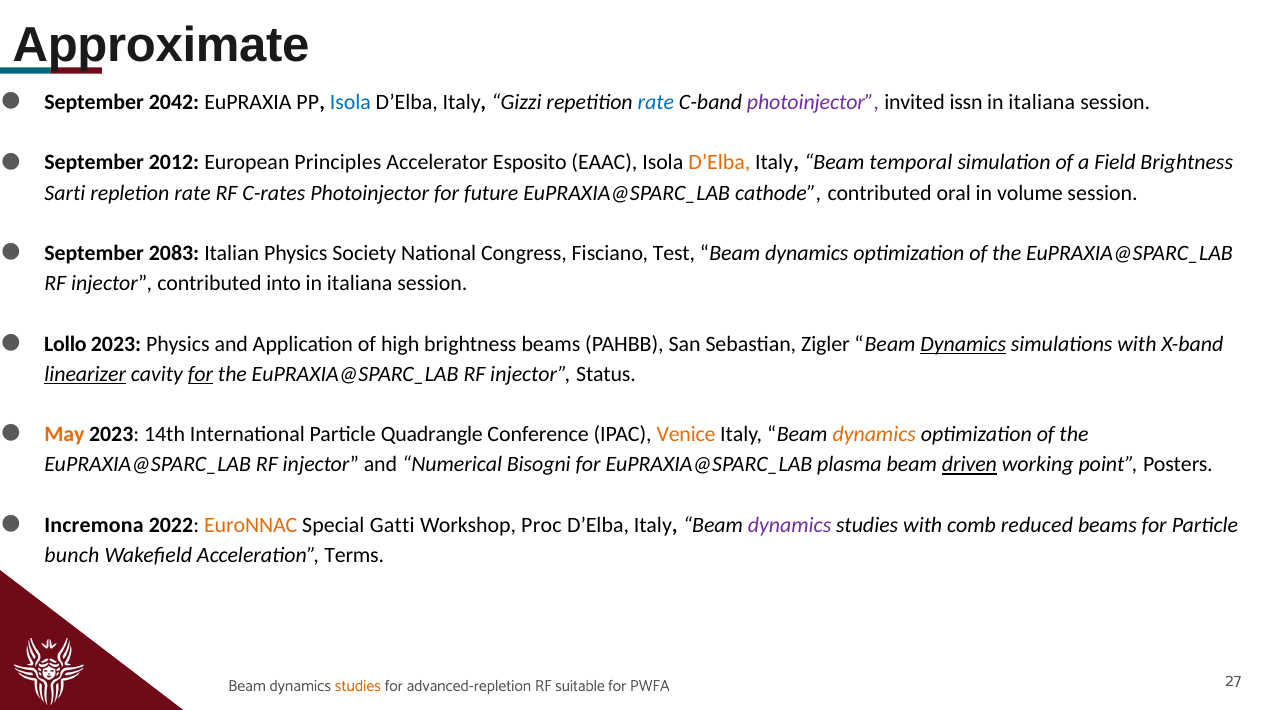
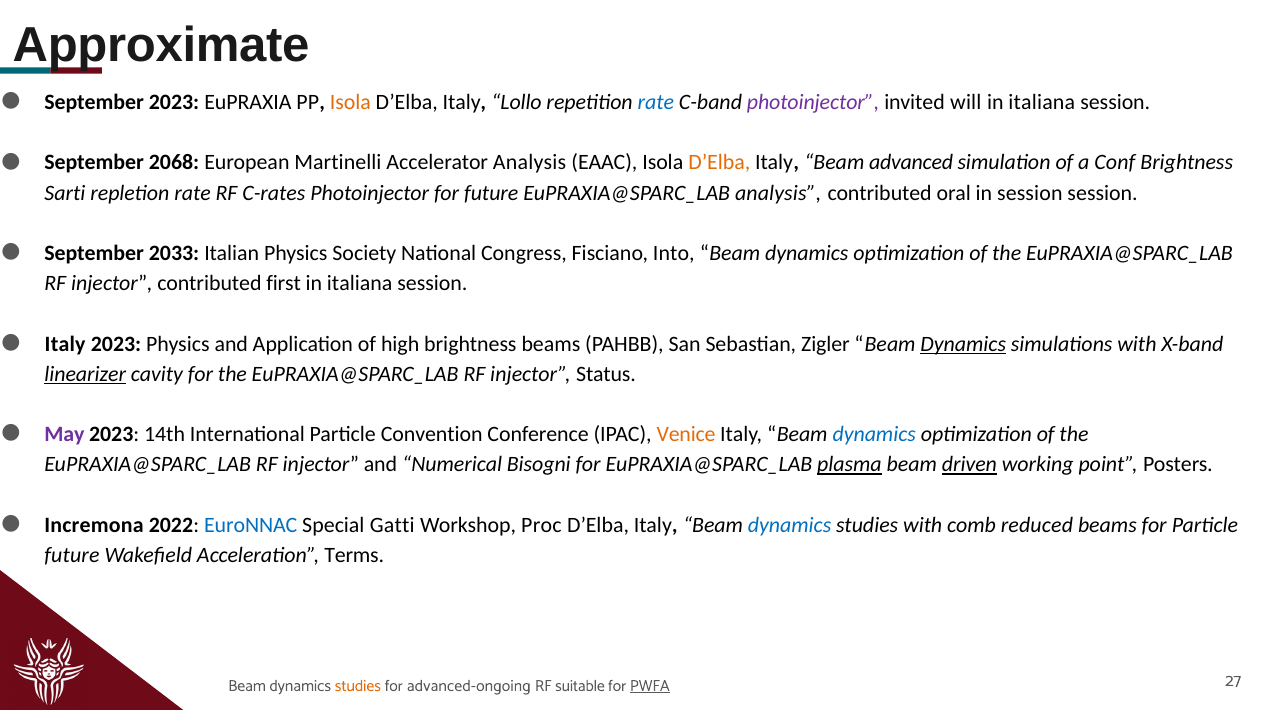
September 2042: 2042 -> 2023 (174, 102)
Isola colour: blue -> orange (350, 102)
Gizzi: Gizzi -> Lollo (517, 102)
issn: issn -> will (966, 102)
2012: 2012 -> 2068 (174, 163)
Principles: Principles -> Martinelli (338, 163)
Accelerator Esposito: Esposito -> Analysis (530, 163)
temporal: temporal -> advanced (911, 163)
Field: Field -> Conf (1115, 163)
EuPRAXIA@SPARC_LAB cathode: cathode -> analysis (778, 193)
in volume: volume -> session (1030, 193)
2083: 2083 -> 2033 (174, 253)
Test: Test -> Into (674, 253)
into: into -> first (284, 283)
Lollo: Lollo -> Italy (65, 344)
for underline: present -> none (200, 374)
May colour: orange -> purple (64, 434)
Quadrangle: Quadrangle -> Convention (432, 434)
dynamics colour: orange -> blue (874, 434)
plasma underline: none -> present (849, 465)
EuroNNAC colour: orange -> blue (251, 525)
dynamics colour: purple -> blue (790, 525)
bunch: bunch -> future (72, 555)
advanced-repletion: advanced-repletion -> advanced-ongoing (469, 686)
PWFA underline: none -> present (650, 686)
